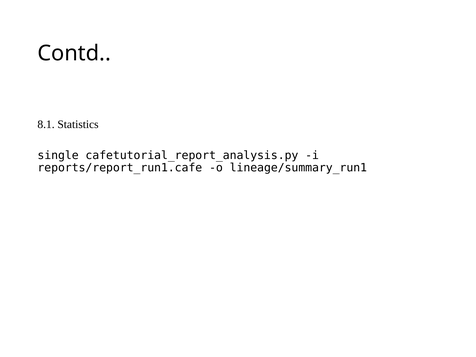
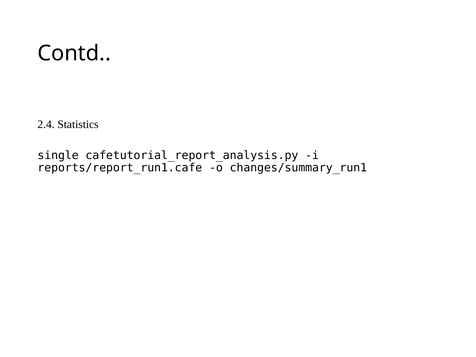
8.1: 8.1 -> 2.4 (46, 124)
lineage/summary_run1: lineage/summary_run1 -> changes/summary_run1 (298, 168)
